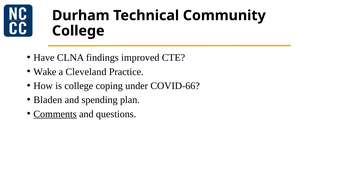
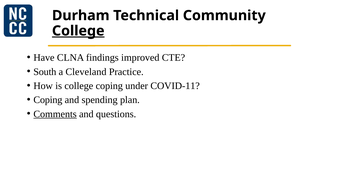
College underline: none -> present (78, 31)
Wake: Wake -> South (45, 72)
COVID-66: COVID-66 -> COVID-11 (175, 86)
Bladen: Bladen -> Coping (48, 100)
